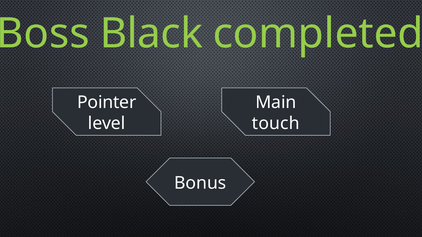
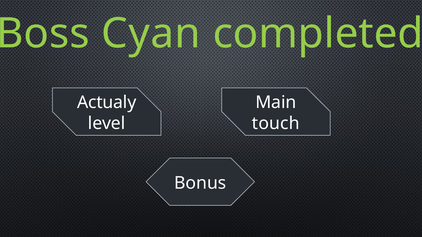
Black: Black -> Cyan (151, 34)
Pointer: Pointer -> Actualy (107, 102)
